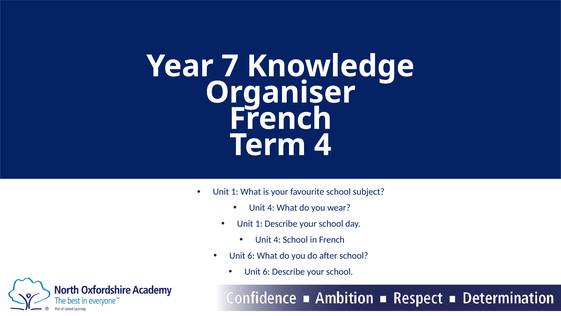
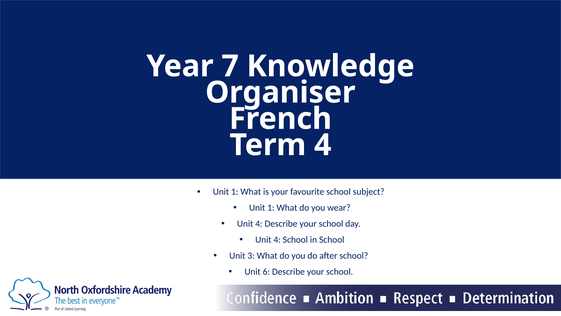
4: 4 -> 1 (271, 208)
1: 1 -> 4 (259, 223)
in French: French -> School (332, 239)
6: 6 -> 3 (251, 255)
